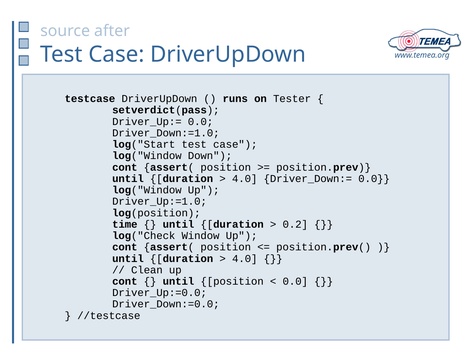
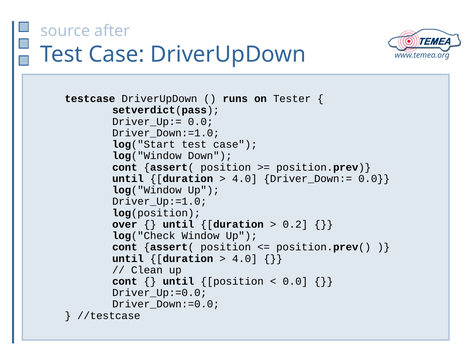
time: time -> over (125, 224)
